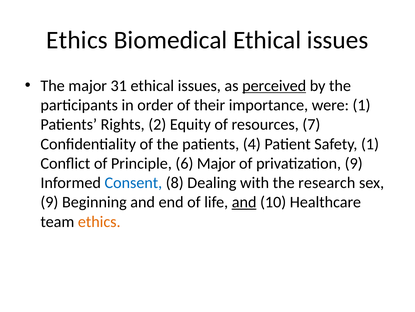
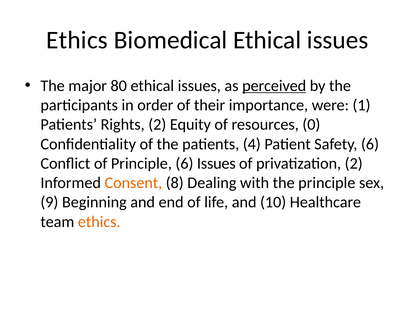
31: 31 -> 80 (119, 86)
7: 7 -> 0 (311, 124)
Safety 1: 1 -> 6 (370, 144)
6 Major: Major -> Issues (216, 163)
privatization 9: 9 -> 2 (354, 163)
Consent colour: blue -> orange (133, 182)
the research: research -> principle (327, 182)
and underline: present -> none (244, 202)
